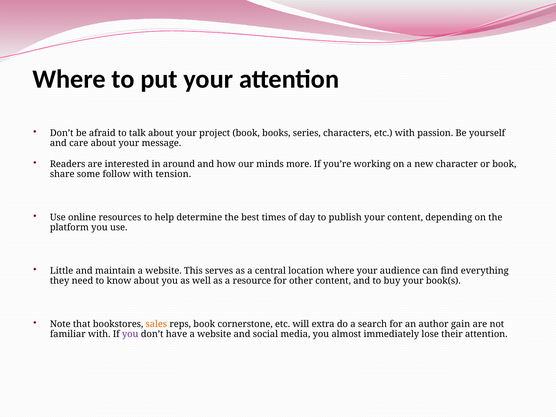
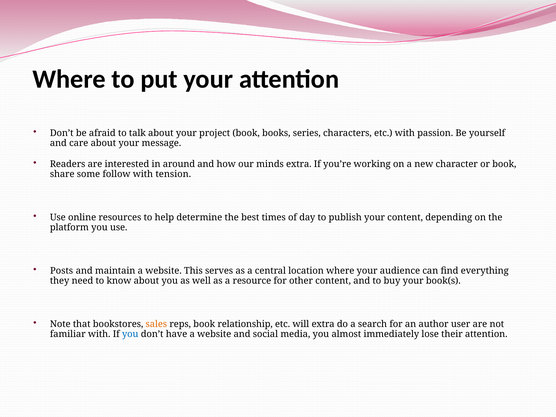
minds more: more -> extra (299, 164)
Little: Little -> Posts (62, 271)
cornerstone: cornerstone -> relationship (245, 324)
gain: gain -> user (461, 324)
you colour: purple -> blue (130, 334)
